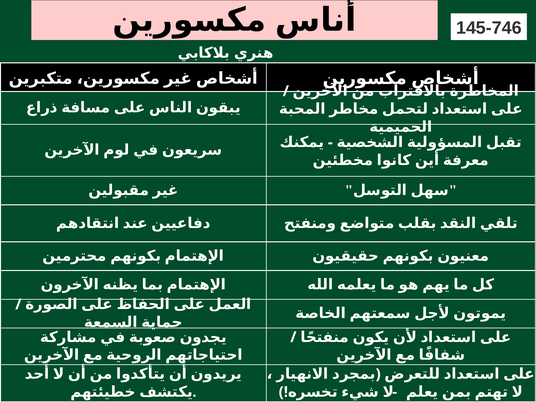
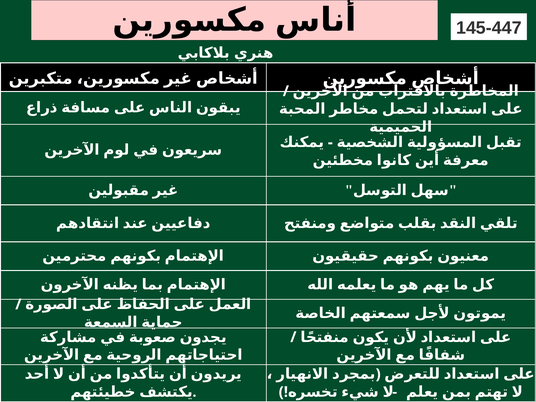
145-746: 145-746 -> 145-447 (489, 28)
